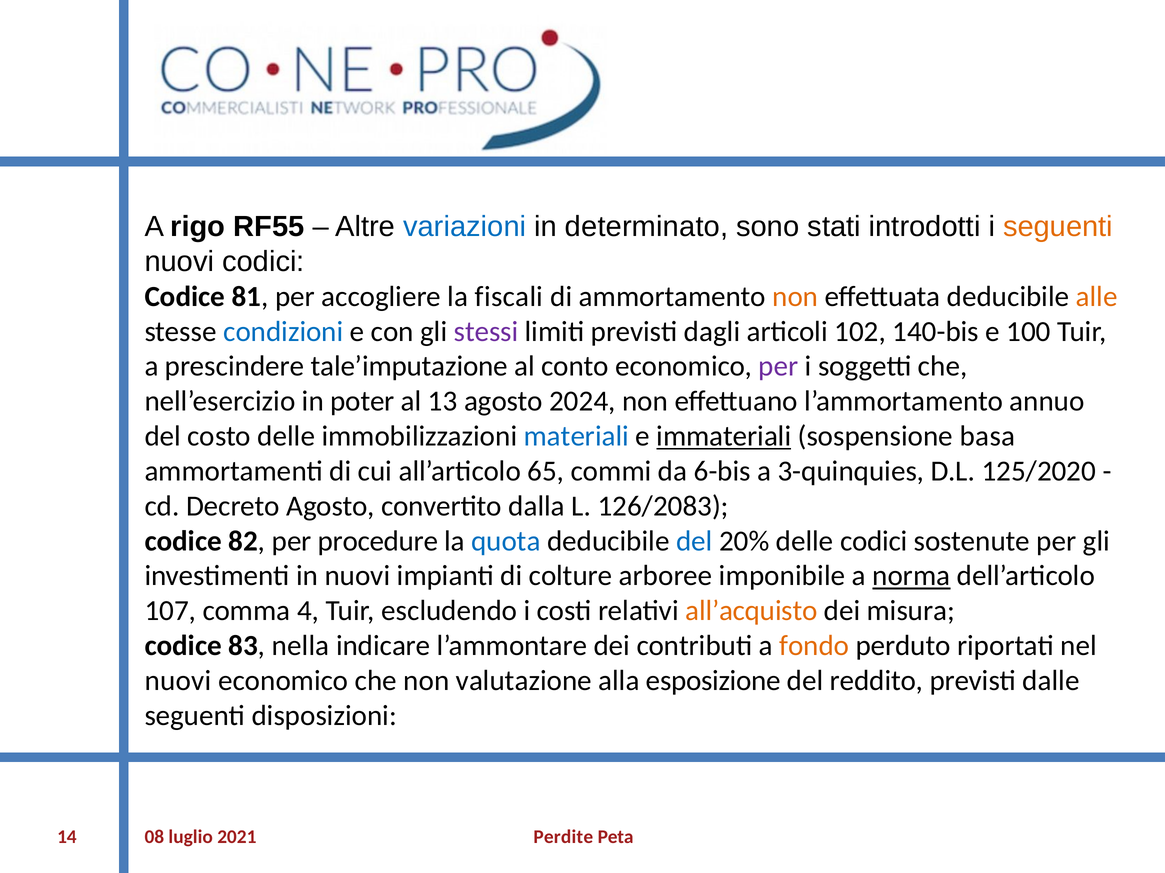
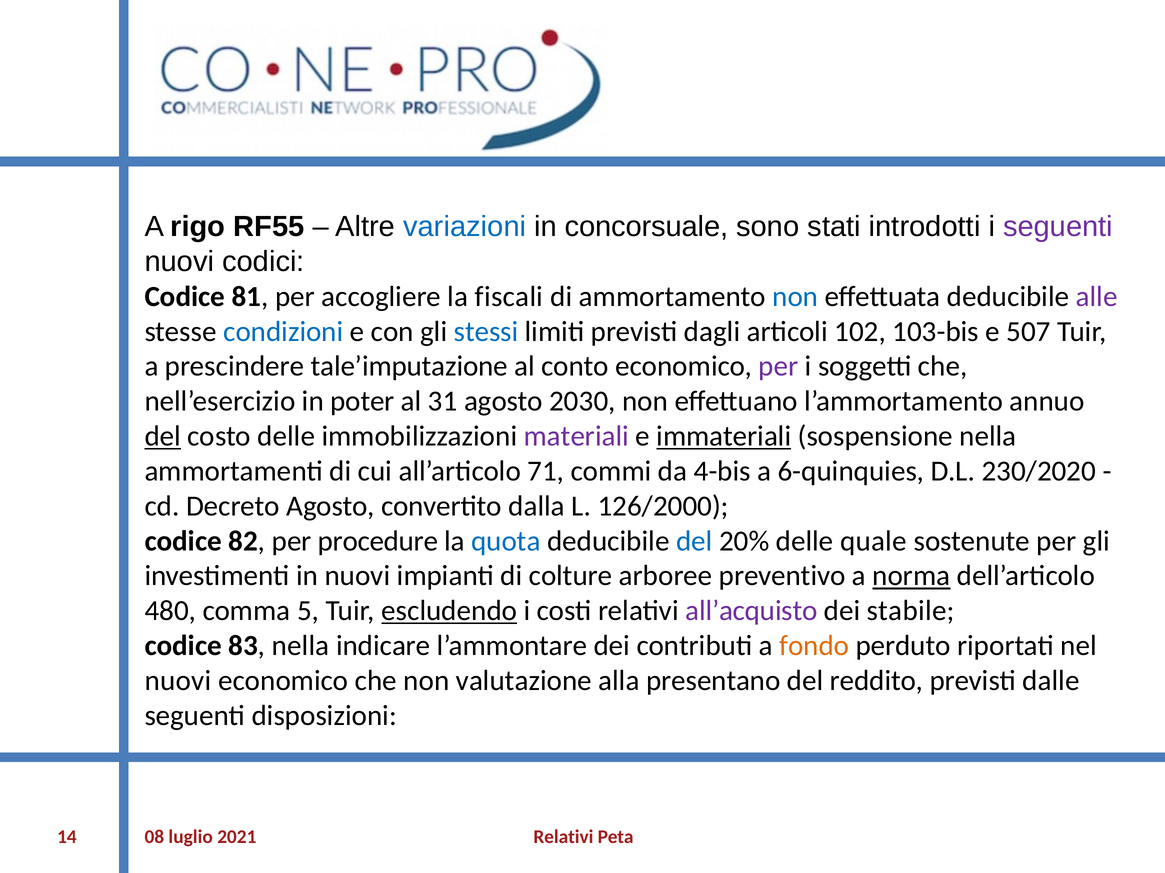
determinato: determinato -> concorsuale (647, 227)
seguenti colour: orange -> purple (1058, 227)
non colour: orange -> blue (795, 297)
alle colour: orange -> purple (1097, 297)
stessi colour: purple -> blue (486, 332)
140-bis: 140-bis -> 103-bis (936, 332)
100: 100 -> 507 (1029, 332)
13: 13 -> 31 (443, 402)
2024: 2024 -> 2030 (582, 402)
del underline: none -> present (163, 437)
materiali colour: blue -> purple (576, 437)
sospensione basa: basa -> nella (988, 437)
65: 65 -> 71 (546, 472)
6-bis: 6-bis -> 4-bis (722, 472)
3-quinquies: 3-quinquies -> 6-quinquies (851, 472)
125/2020: 125/2020 -> 230/2020 (1039, 472)
126/2083: 126/2083 -> 126/2000 (663, 506)
delle codici: codici -> quale (873, 541)
imponibile: imponibile -> preventivo (782, 576)
107: 107 -> 480 (170, 611)
4: 4 -> 5 (308, 611)
escludendo underline: none -> present (449, 611)
all’acquisto colour: orange -> purple (751, 611)
misura: misura -> stabile (911, 611)
esposizione: esposizione -> presentano (713, 681)
2021 Perdite: Perdite -> Relativi (563, 838)
